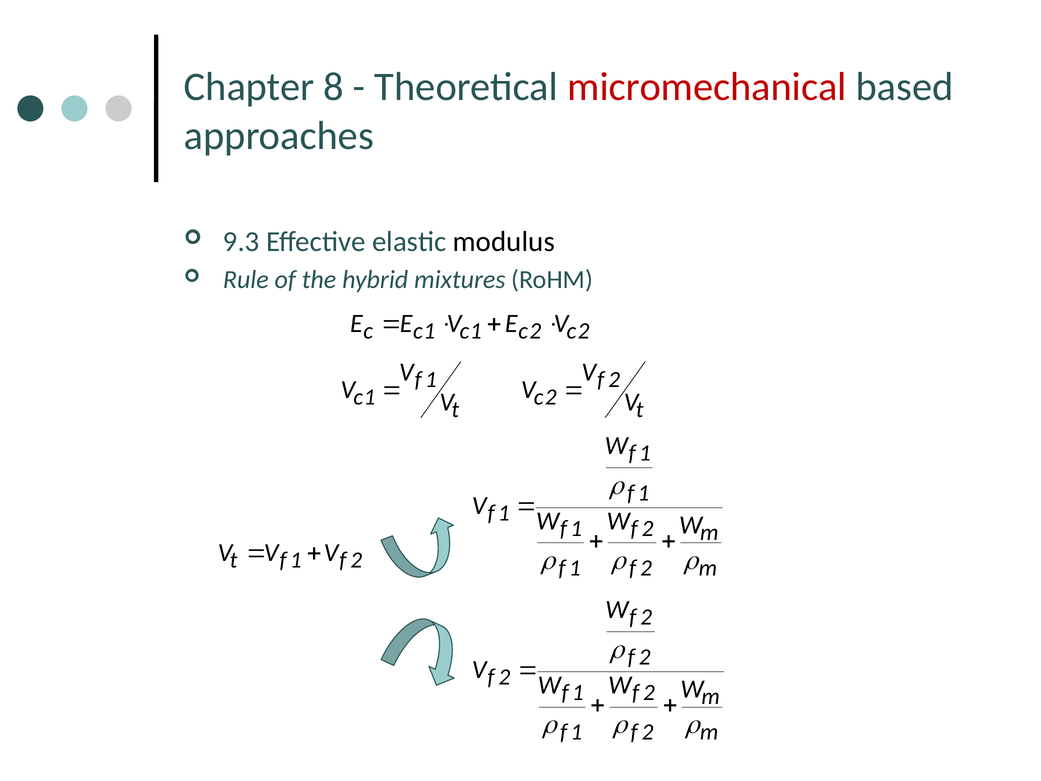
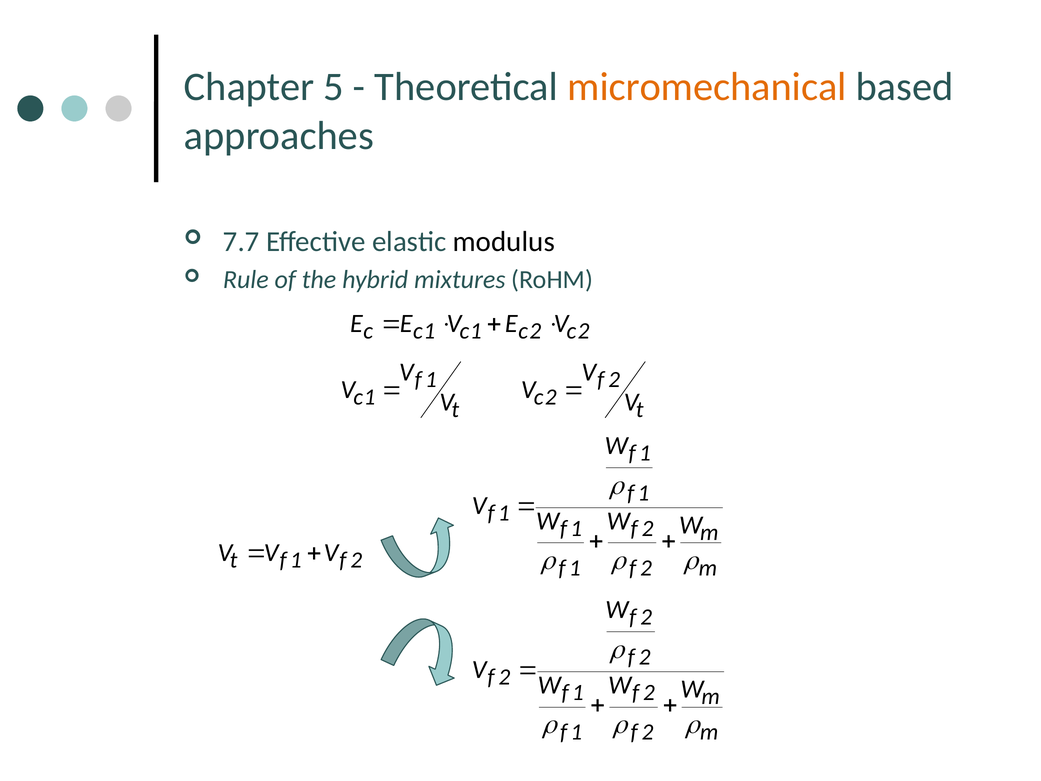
8: 8 -> 5 (334, 87)
micromechanical colour: red -> orange (707, 87)
9.3: 9.3 -> 7.7 (241, 241)
